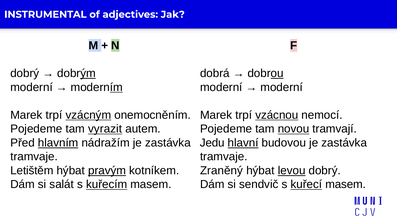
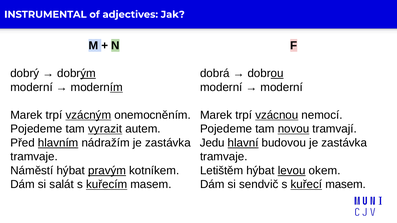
Letištěm: Letištěm -> Náměstí (32, 171)
Zraněný: Zraněný -> Letištěm (222, 171)
levou dobrý: dobrý -> okem (325, 171)
